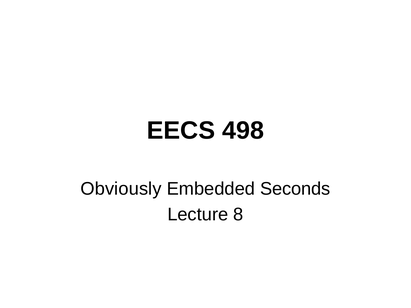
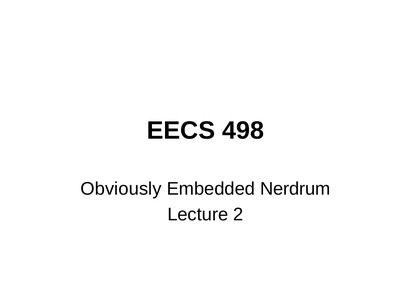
Seconds: Seconds -> Nerdrum (295, 189)
8: 8 -> 2 (238, 215)
